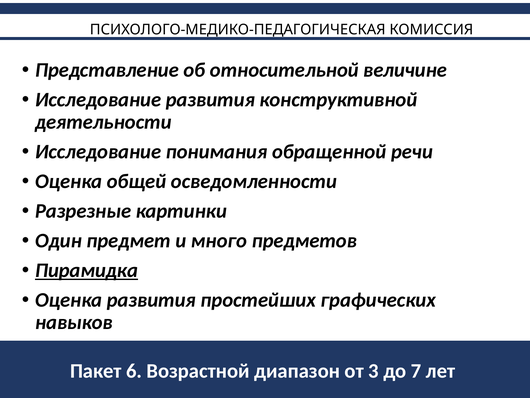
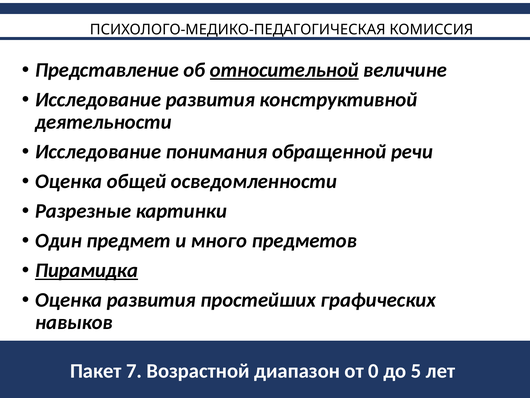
относительной underline: none -> present (284, 70)
6: 6 -> 7 (134, 371)
3: 3 -> 0 (374, 371)
7: 7 -> 5 (416, 371)
